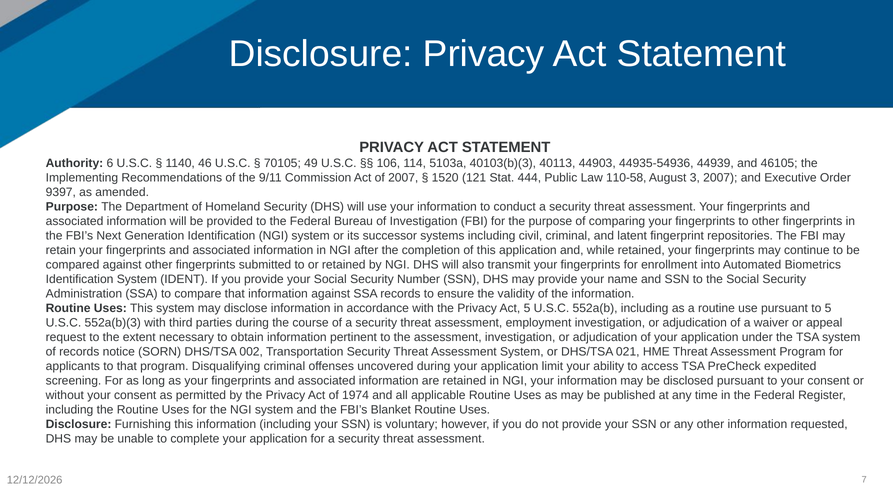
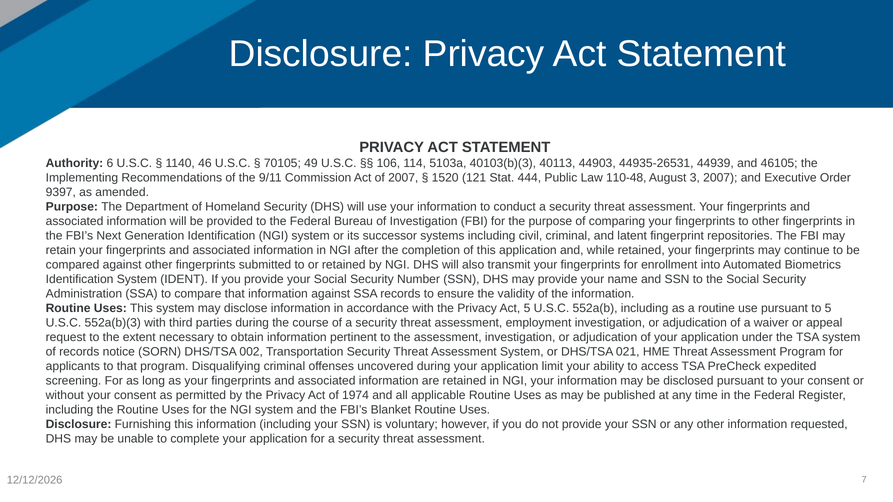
44935-54936: 44935-54936 -> 44935-26531 (656, 163)
110-58: 110-58 -> 110-48 (626, 178)
